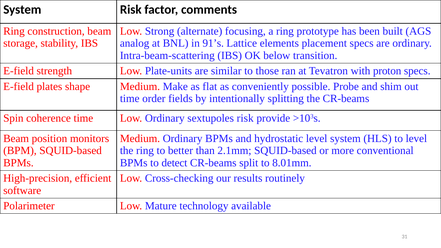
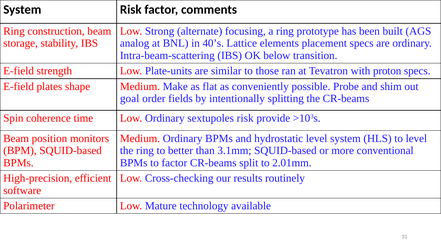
91’s: 91’s -> 40’s (213, 43)
time: time -> goal (130, 99)
2.1mm: 2.1mm -> 3.1mm (234, 151)
to detect: detect -> factor (174, 163)
8.01mm: 8.01mm -> 2.01mm (292, 163)
